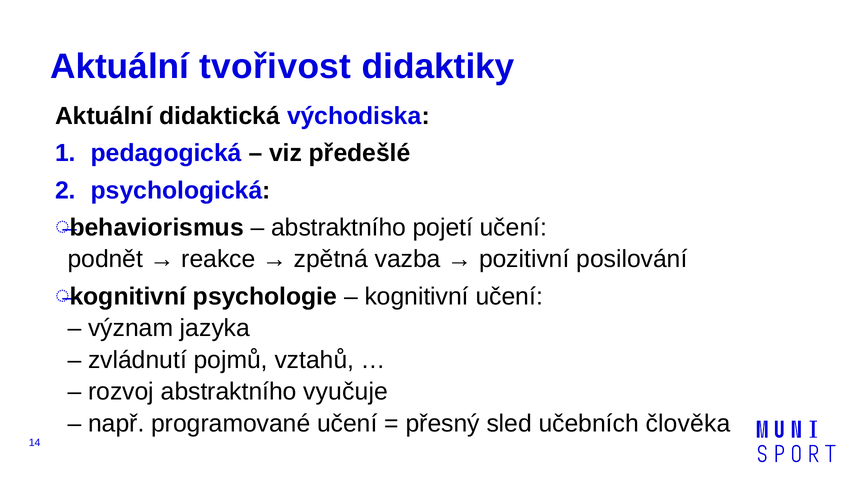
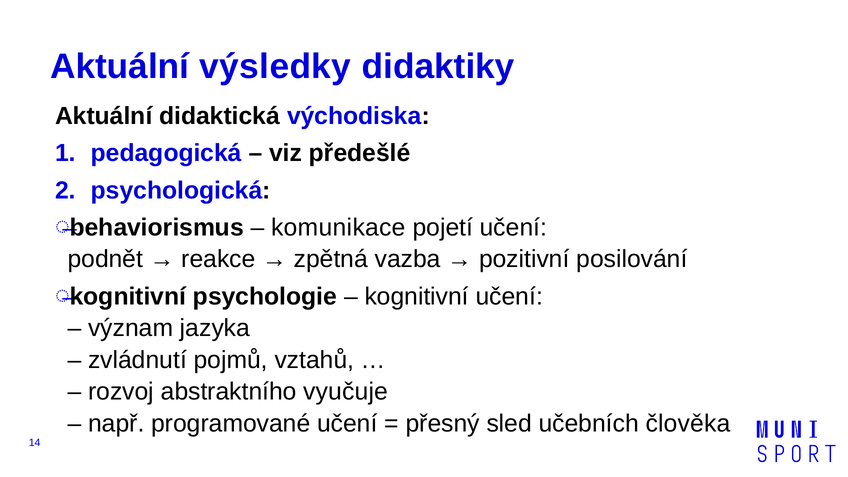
tvořivost: tvořivost -> výsledky (275, 67)
abstraktního: abstraktního -> komunikace (338, 227)
